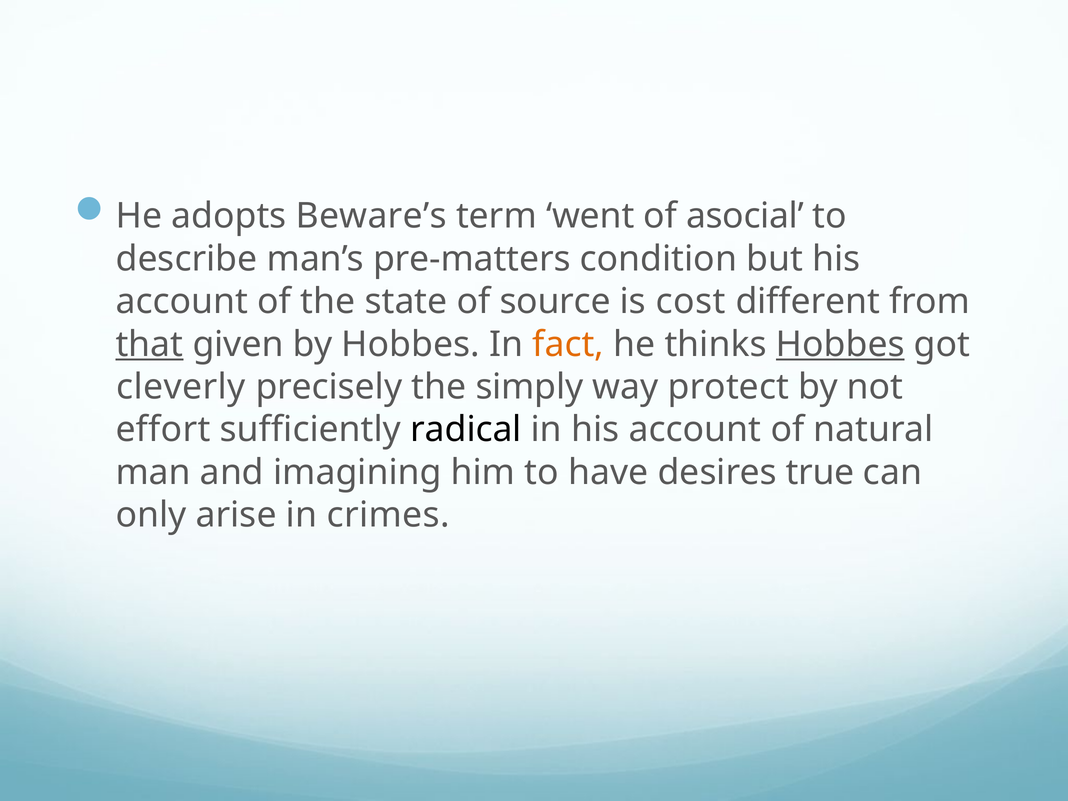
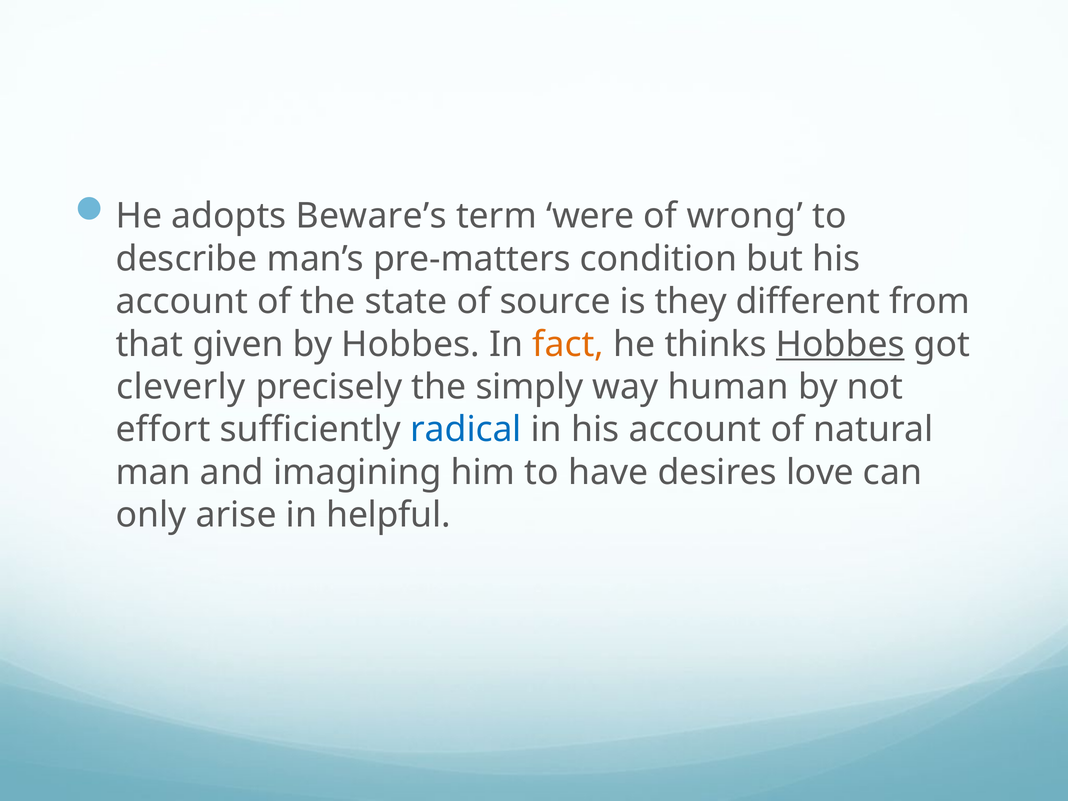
went: went -> were (590, 216)
asocial: asocial -> wrong (745, 216)
cost: cost -> they (691, 302)
that underline: present -> none (149, 344)
protect: protect -> human (728, 387)
radical colour: black -> blue (466, 430)
true: true -> love (820, 472)
crimes: crimes -> helpful (388, 515)
